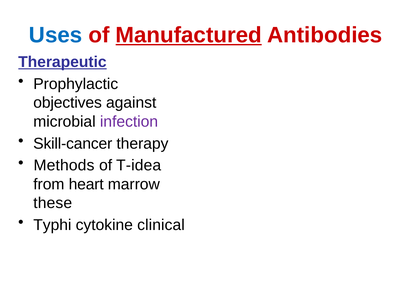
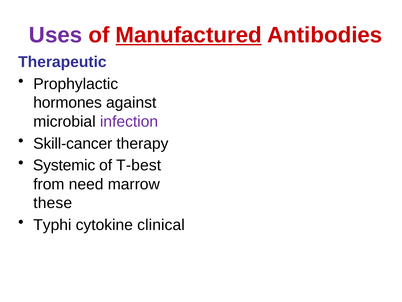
Uses colour: blue -> purple (56, 35)
Therapeutic underline: present -> none (62, 62)
objectives: objectives -> hormones (68, 103)
Methods: Methods -> Systemic (64, 165)
T-idea: T-idea -> T-best (139, 165)
heart: heart -> need (86, 184)
